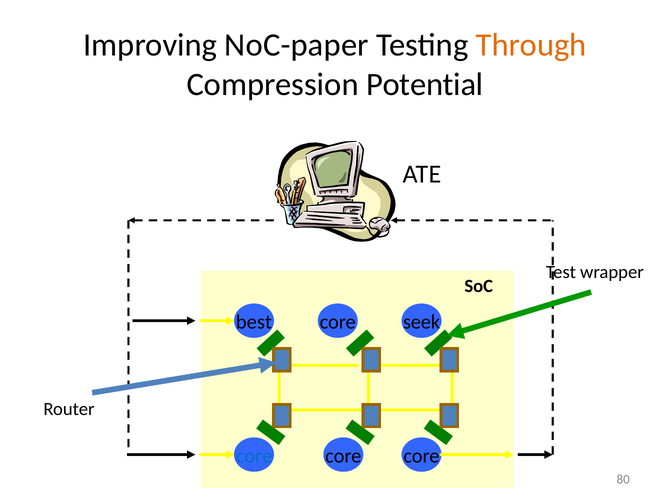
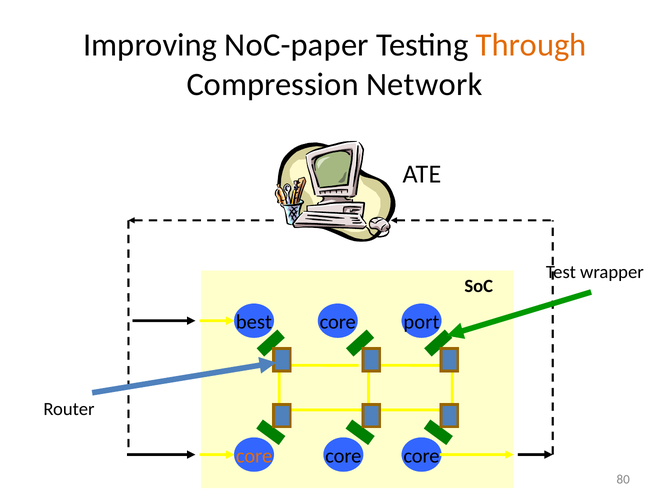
Potential: Potential -> Network (424, 84)
seek: seek -> port (421, 322)
core colour: blue -> orange (254, 456)
